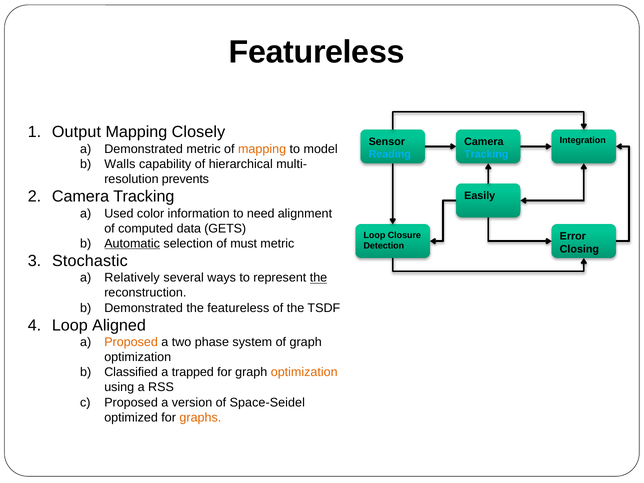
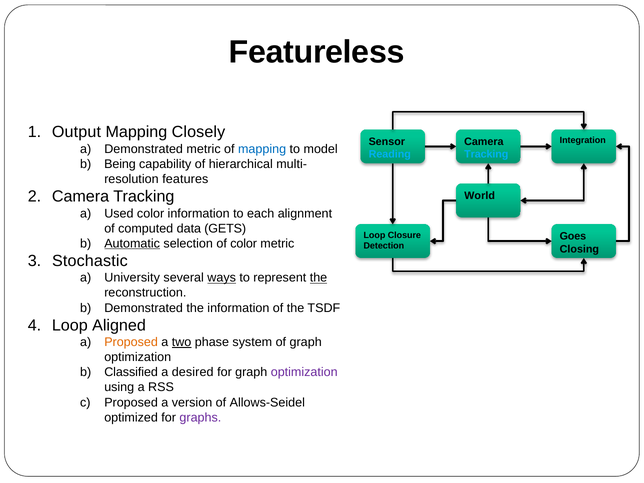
mapping colour: orange -> blue (262, 149)
Walls: Walls -> Being (120, 164)
prevents: prevents -> features (185, 179)
Easily: Easily -> World (480, 196)
need: need -> each (261, 213)
Error: Error -> Goes (573, 236)
of must: must -> color (244, 243)
Relatively: Relatively -> University (132, 278)
ways underline: none -> present (222, 278)
the featureless: featureless -> information (238, 308)
two underline: none -> present (182, 342)
trapped: trapped -> desired (193, 372)
optimization colour: orange -> purple (304, 372)
Space-Seidel: Space-Seidel -> Allows-Seidel (267, 402)
graphs colour: orange -> purple (200, 417)
